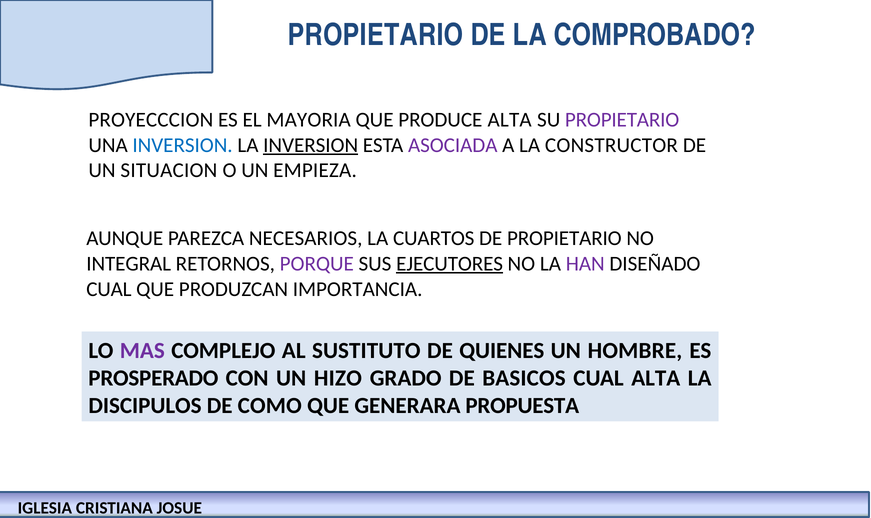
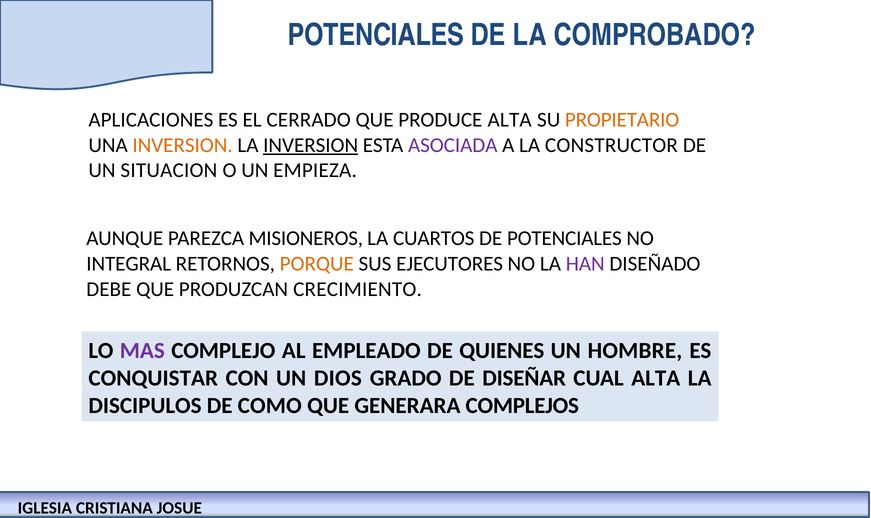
PROPIETARIO: PROPIETARIO -> POTENCIALES (376, 35)
PROYECCCION: PROYECCCION -> APLICACIONES (151, 120)
MAYORIA: MAYORIA -> CERRADO (309, 120)
PROPIETARIO colour: purple -> orange (622, 120)
INVERSION colour: blue -> orange (183, 145)
NECESARIOS: NECESARIOS -> MISIONEROS (306, 239)
DE PROPIETARIO: PROPIETARIO -> POTENCIALES (564, 239)
PORQUE colour: purple -> orange (317, 264)
EJECUTORES underline: present -> none (450, 264)
CUAL: CUAL -> DEBE (109, 289)
IMPORTANCIA: IMPORTANCIA -> CRECIMIENTO (358, 289)
SUSTITUTO: SUSTITUTO -> EMPLEADO (366, 351)
PROSPERADO: PROSPERADO -> CONQUISTAR (153, 378)
HIZO: HIZO -> DIOS (338, 378)
BASICOS: BASICOS -> DISEÑAR (524, 378)
PROPUESTA: PROPUESTA -> COMPLEJOS (522, 406)
